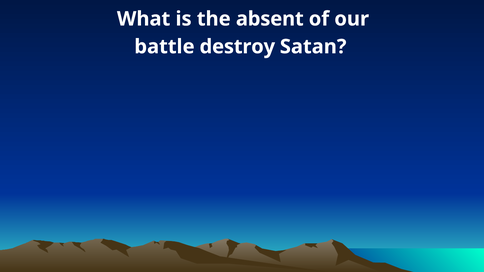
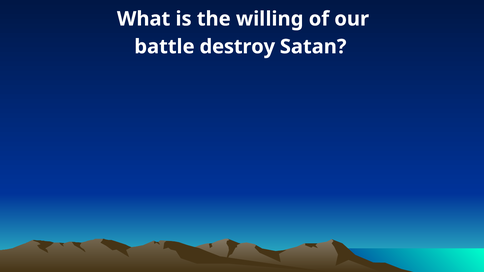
absent: absent -> willing (270, 19)
